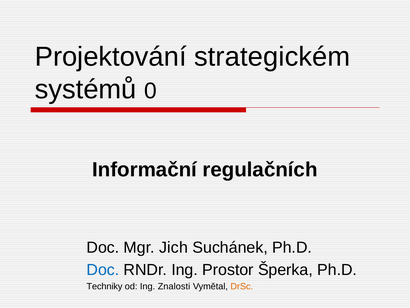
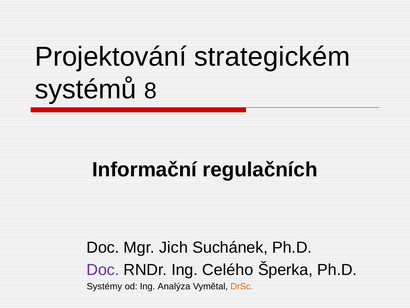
0: 0 -> 8 (151, 91)
Doc colour: blue -> purple (103, 270)
Prostor: Prostor -> Celého (228, 270)
Techniky: Techniky -> Systémy (104, 286)
Znalosti: Znalosti -> Analýza (174, 286)
